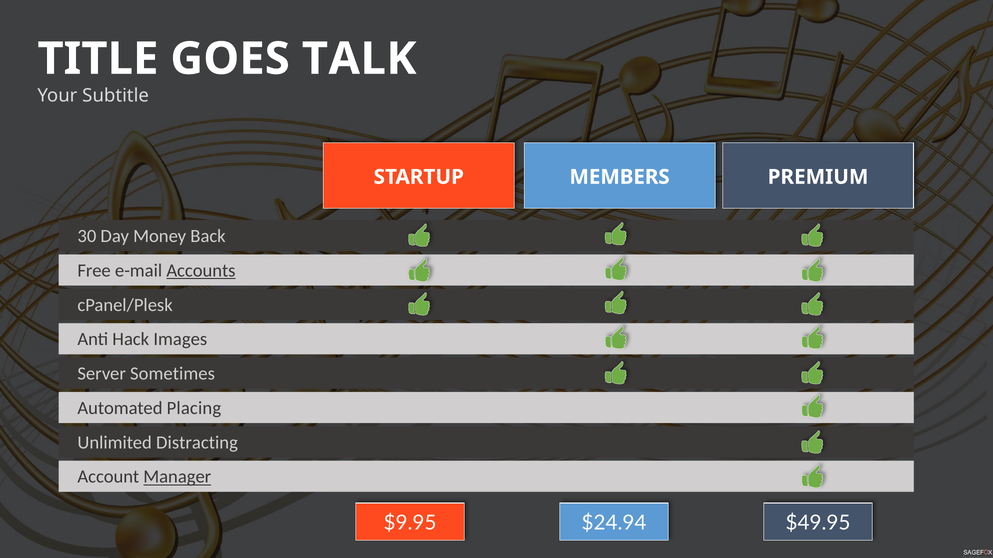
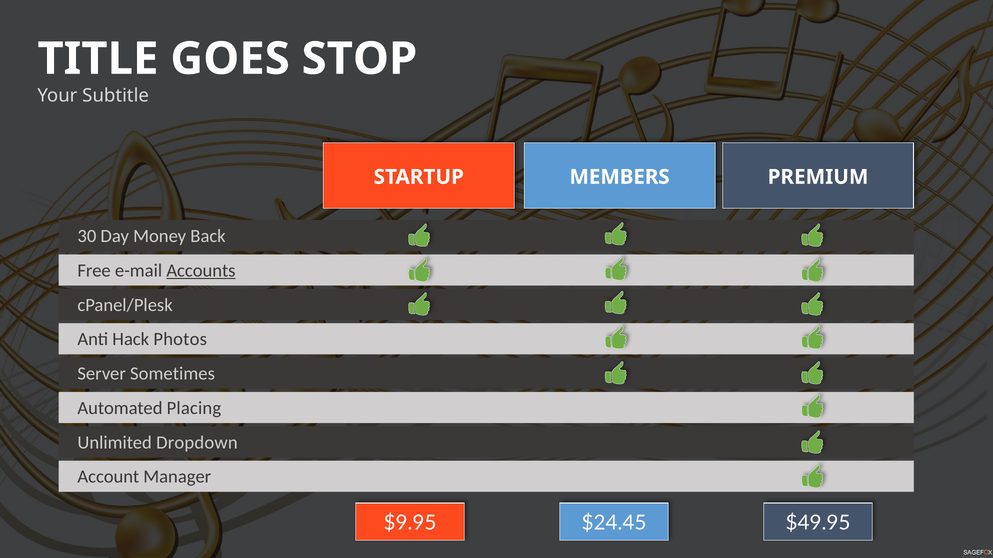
TALK: TALK -> STOP (359, 59)
Images: Images -> Photos (180, 340)
Distracting: Distracting -> Dropdown (197, 443)
Manager underline: present -> none (177, 477)
$24.94: $24.94 -> $24.45 (614, 524)
